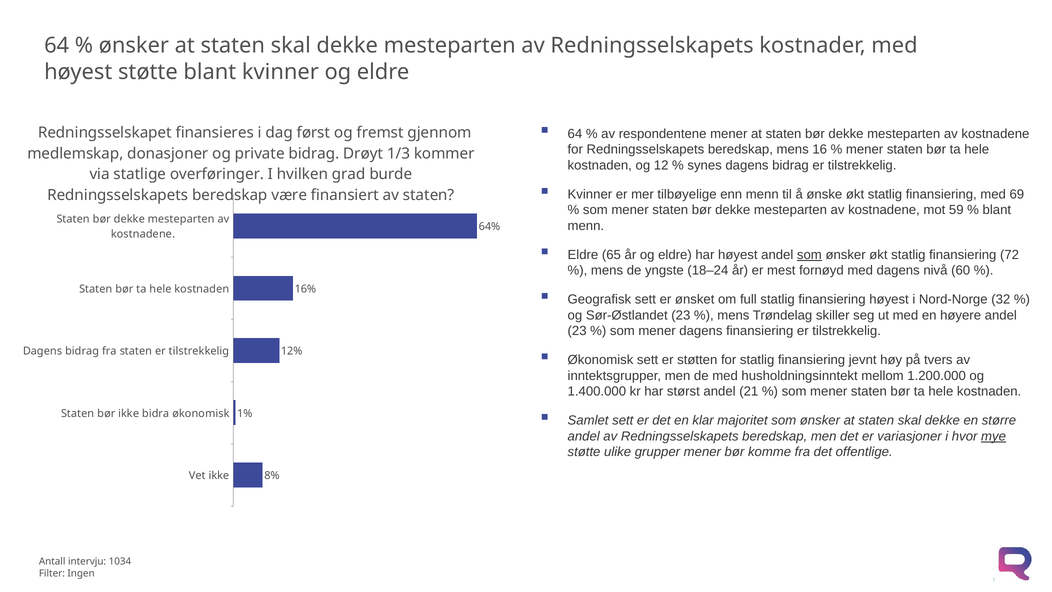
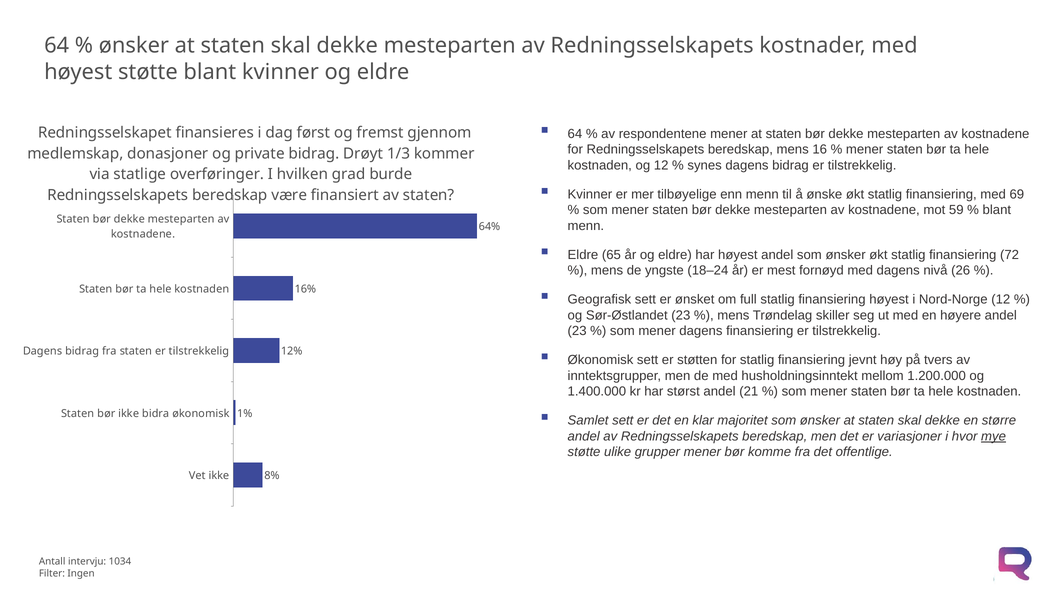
som underline: present -> none (809, 255)
60: 60 -> 26 (961, 270)
Nord-Norge 32: 32 -> 12 (1001, 299)
